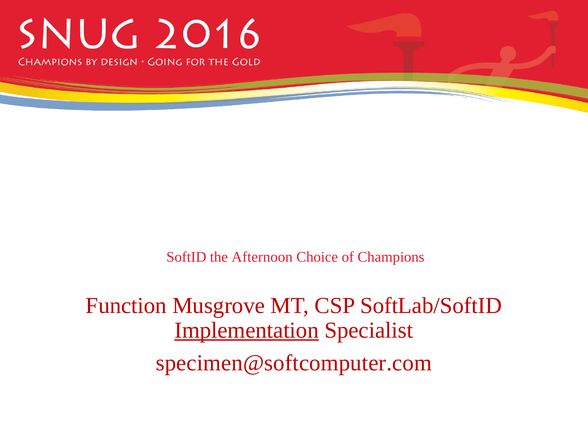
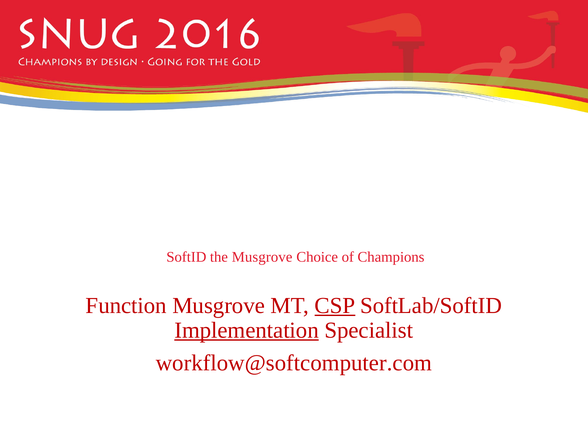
the Afternoon: Afternoon -> Musgrove (262, 257)
CSP underline: none -> present (335, 306)
specimen@softcomputer.com: specimen@softcomputer.com -> workflow@softcomputer.com (294, 363)
